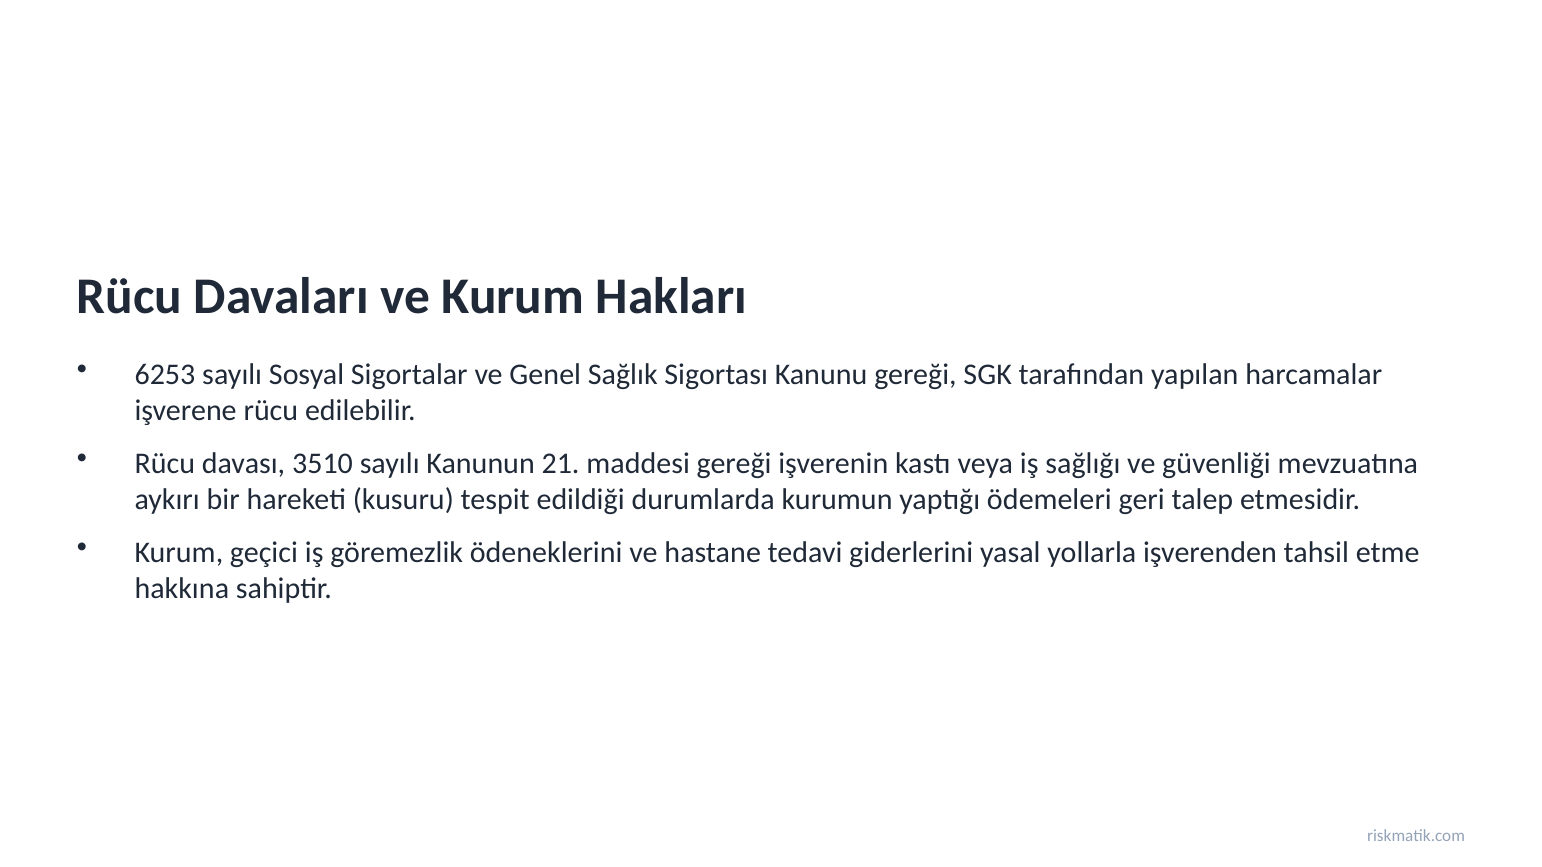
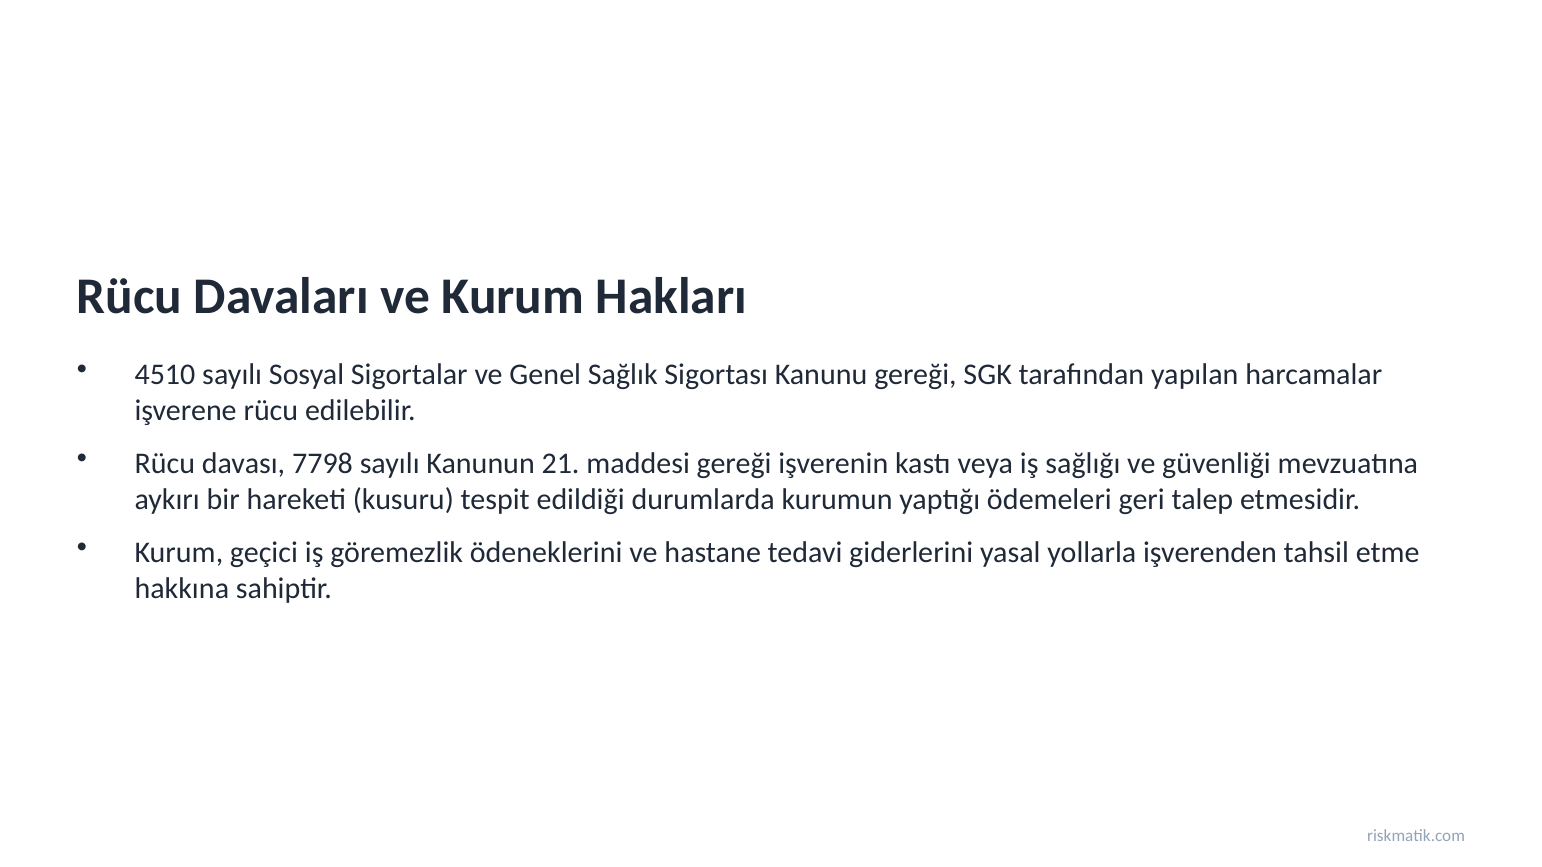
6253: 6253 -> 4510 (165, 374)
3510: 3510 -> 7798 (322, 464)
